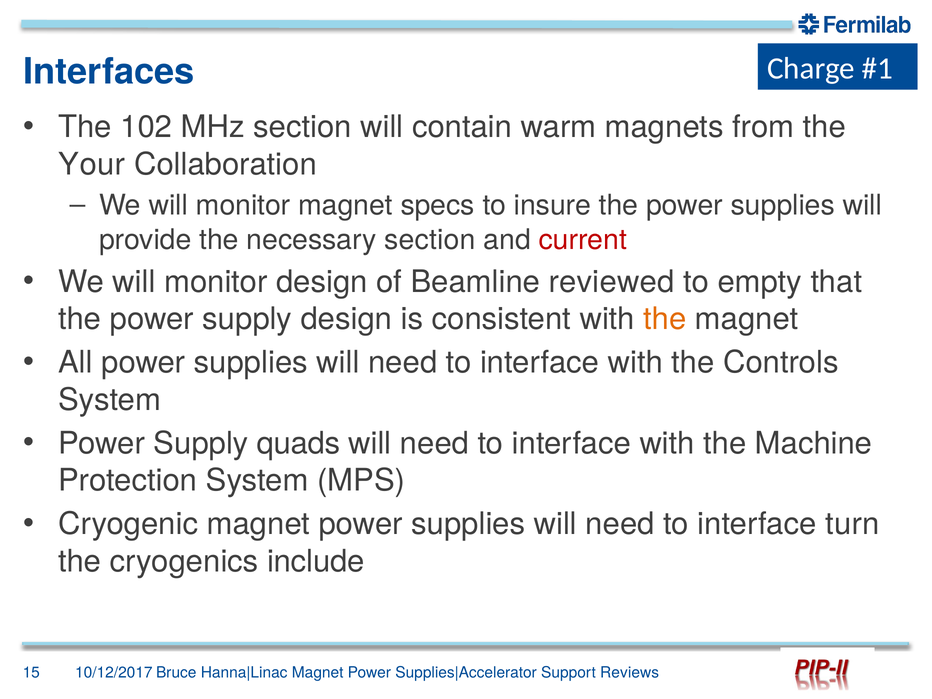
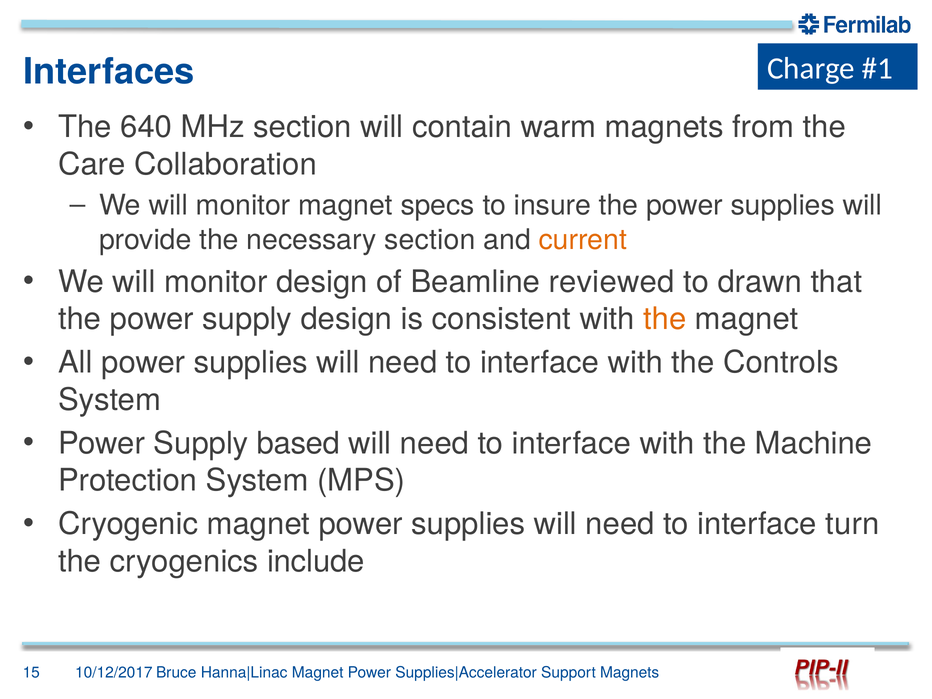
102: 102 -> 640 (146, 127)
Your: Your -> Care (92, 164)
current colour: red -> orange (583, 240)
empty: empty -> drawn (760, 282)
quads: quads -> based (298, 443)
Support Reviews: Reviews -> Magnets (630, 672)
